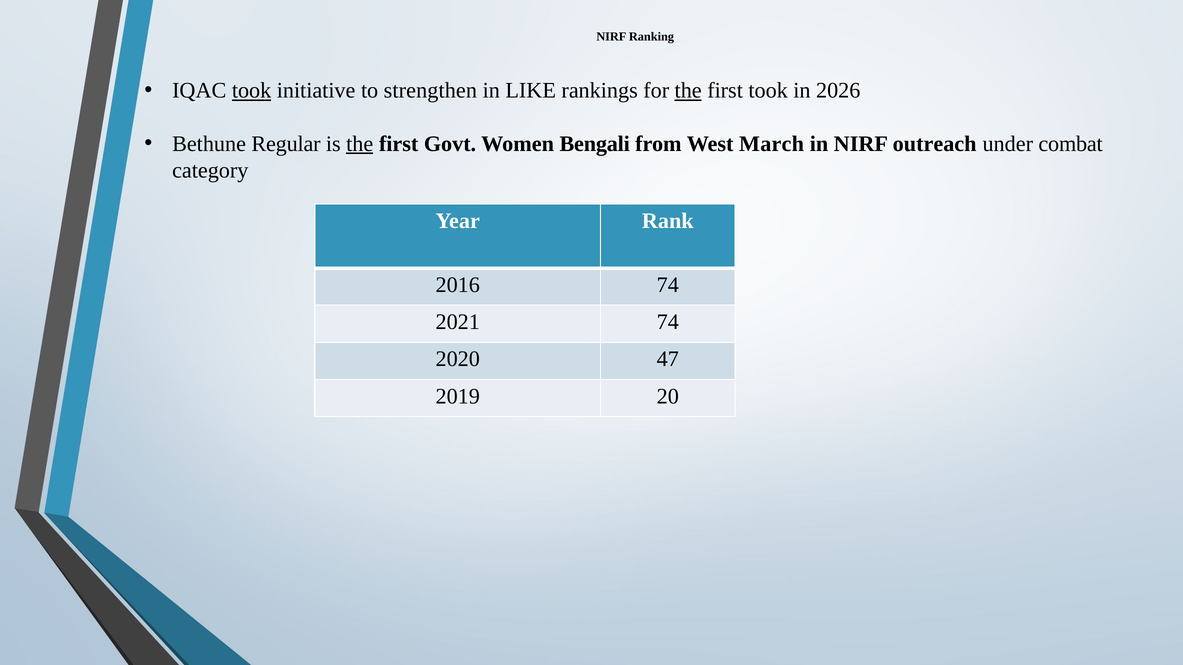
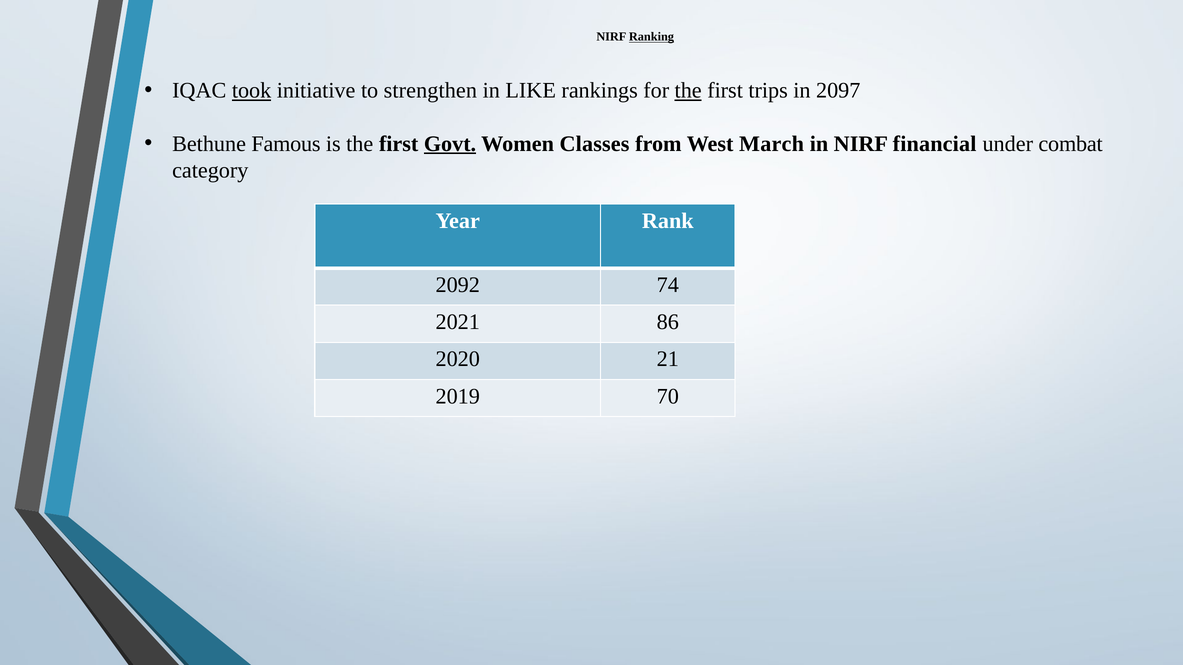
Ranking underline: none -> present (651, 37)
first took: took -> trips (768, 91)
2026: 2026 -> 2097 (838, 91)
Regular: Regular -> Famous (286, 144)
the underline: present -> none (360, 144)
Govt underline: none -> present (450, 144)
Bengali: Bengali -> Classes (594, 144)
outreach: outreach -> financial (935, 144)
2016: 2016 -> 2092 (458, 285)
2021 74: 74 -> 86 (668, 322)
47: 47 -> 21 (668, 359)
20: 20 -> 70 (668, 397)
